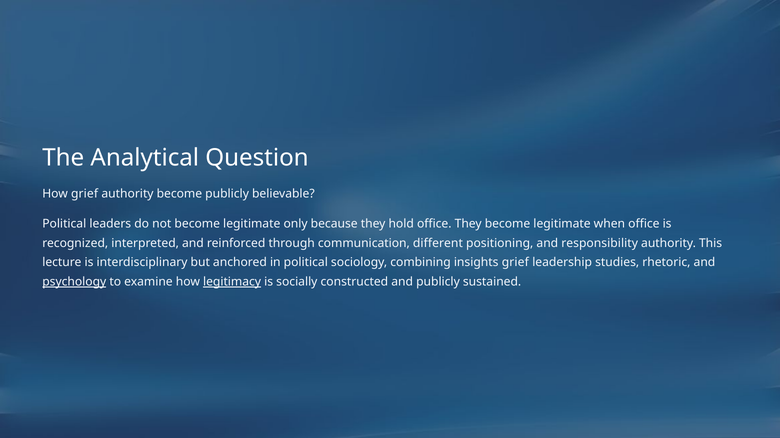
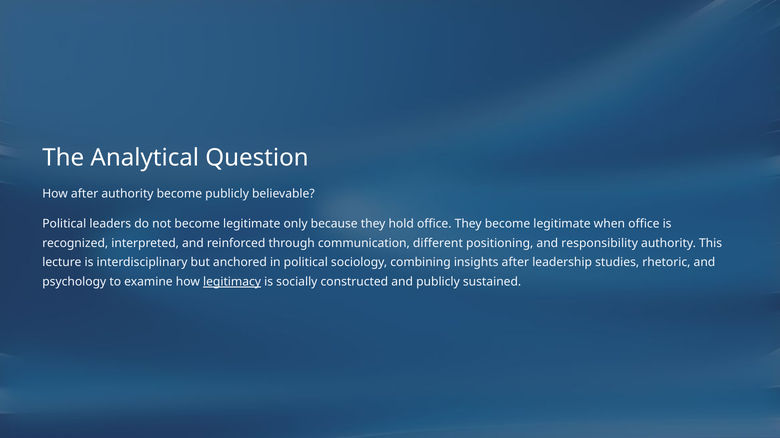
How grief: grief -> after (85, 194)
insights grief: grief -> after (515, 263)
psychology underline: present -> none (74, 282)
